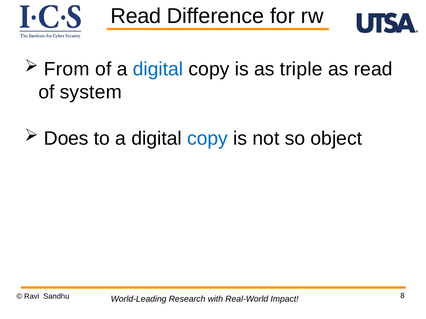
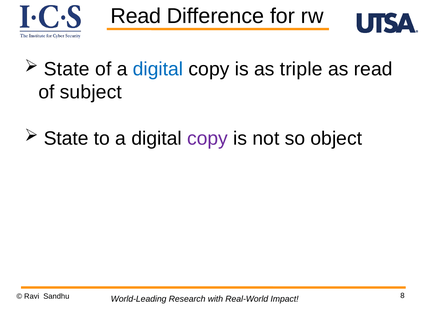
From: From -> State (67, 69)
system: system -> subject (91, 92)
Does: Does -> State (66, 139)
copy colour: blue -> purple (208, 139)
